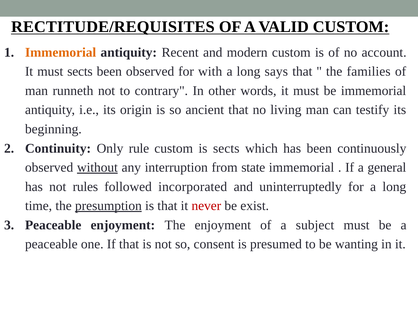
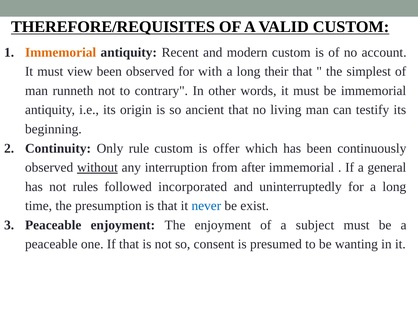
RECTITUDE/REQUISITES: RECTITUDE/REQUISITES -> THEREFORE/REQUISITES (113, 27)
must sects: sects -> view (80, 72)
says: says -> their (276, 72)
families: families -> simplest (369, 72)
is sects: sects -> offer (226, 149)
state: state -> after (253, 168)
presumption underline: present -> none (108, 206)
never colour: red -> blue (206, 206)
